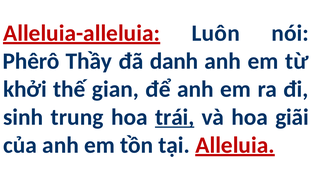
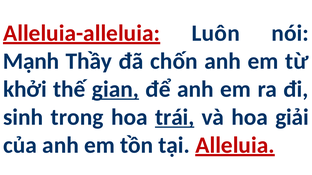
Phêrô: Phêrô -> Mạnh (31, 61)
danh: danh -> chốn (174, 61)
gian underline: none -> present (115, 89)
trung: trung -> trong (77, 117)
giãi: giãi -> giải (292, 117)
